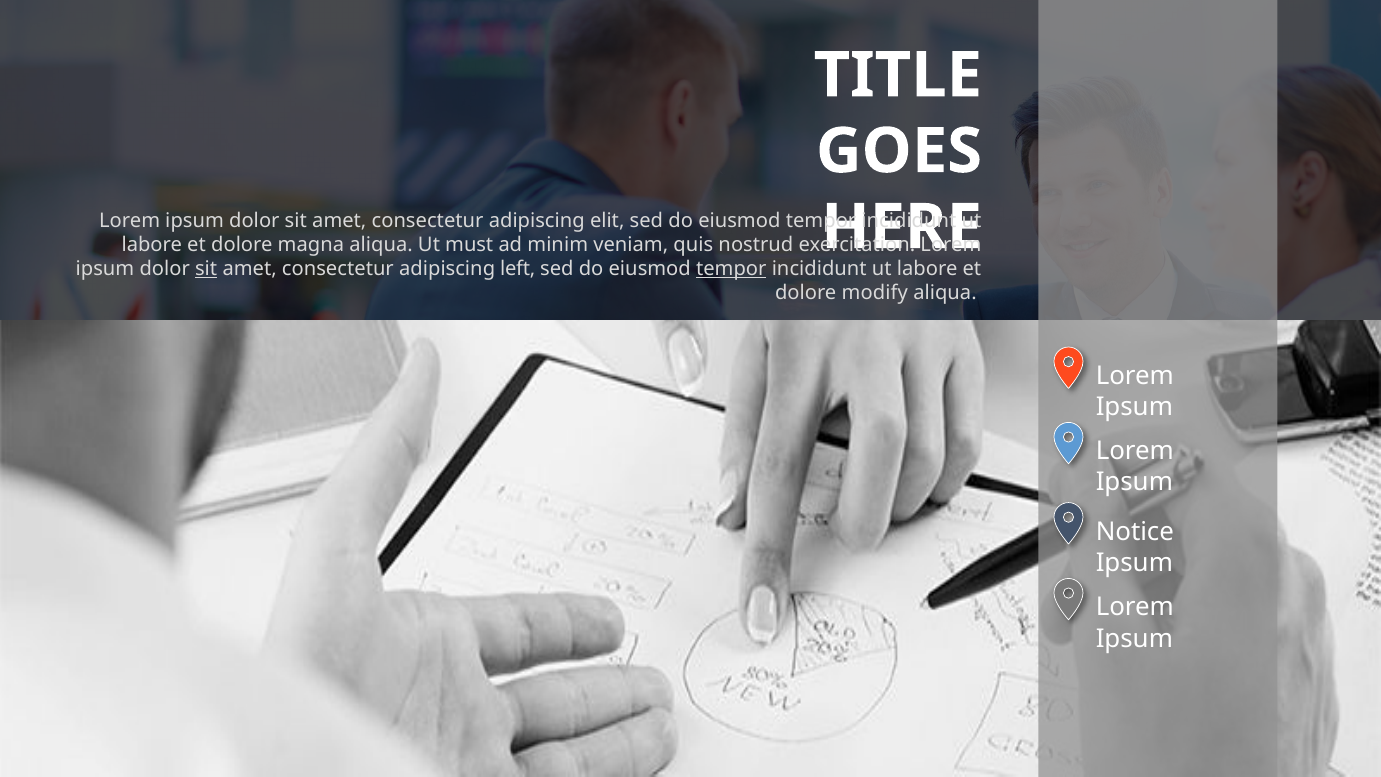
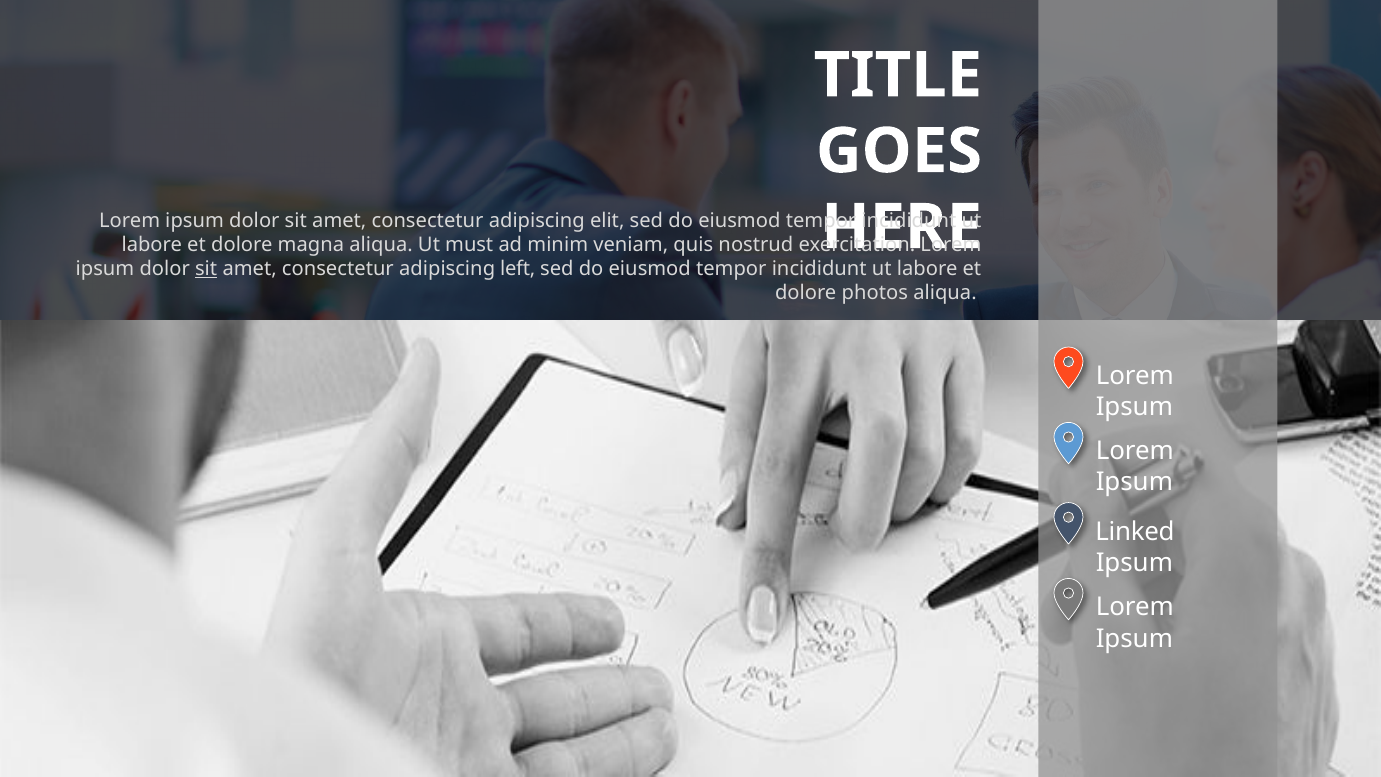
tempor underline: present -> none (731, 269)
modify: modify -> photos (875, 293)
Notice: Notice -> Linked (1135, 531)
